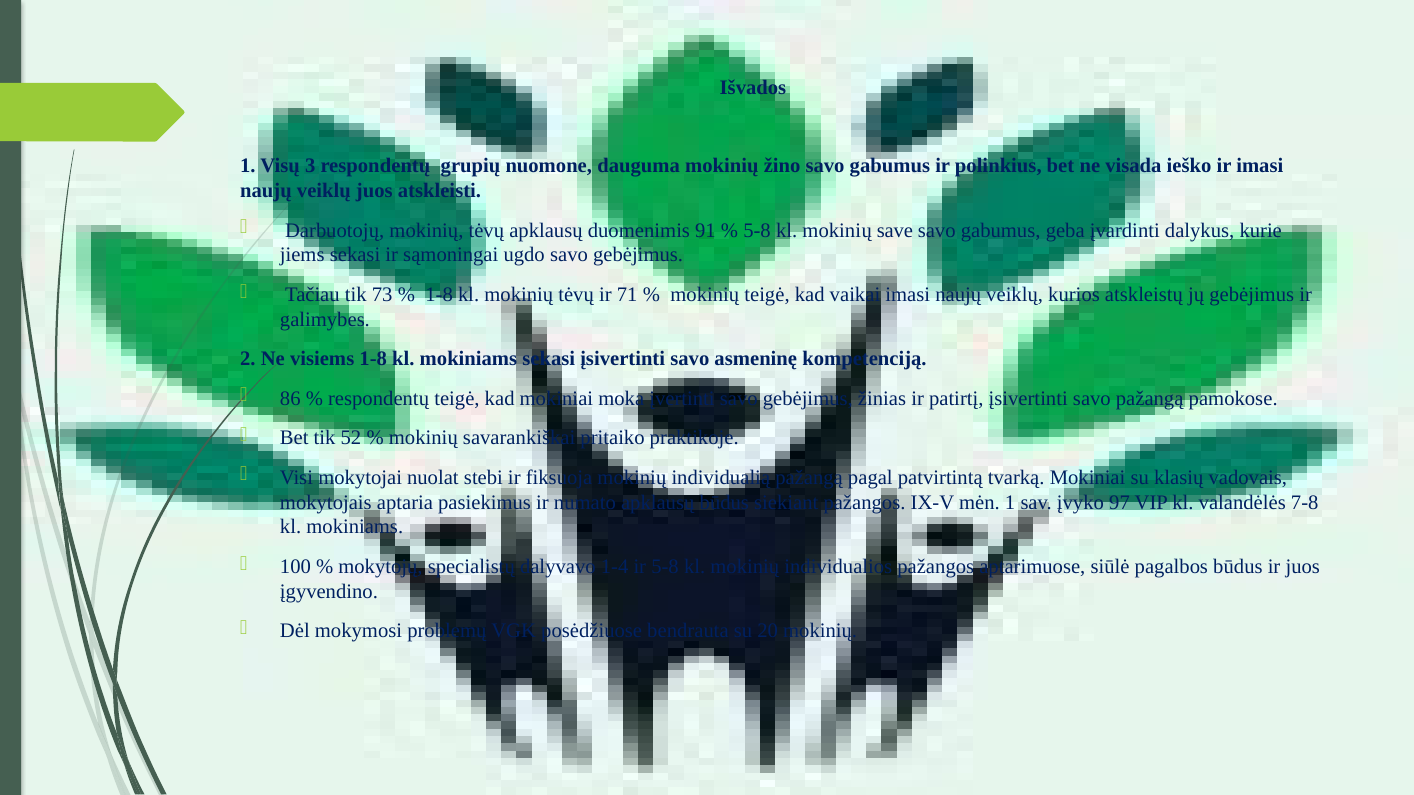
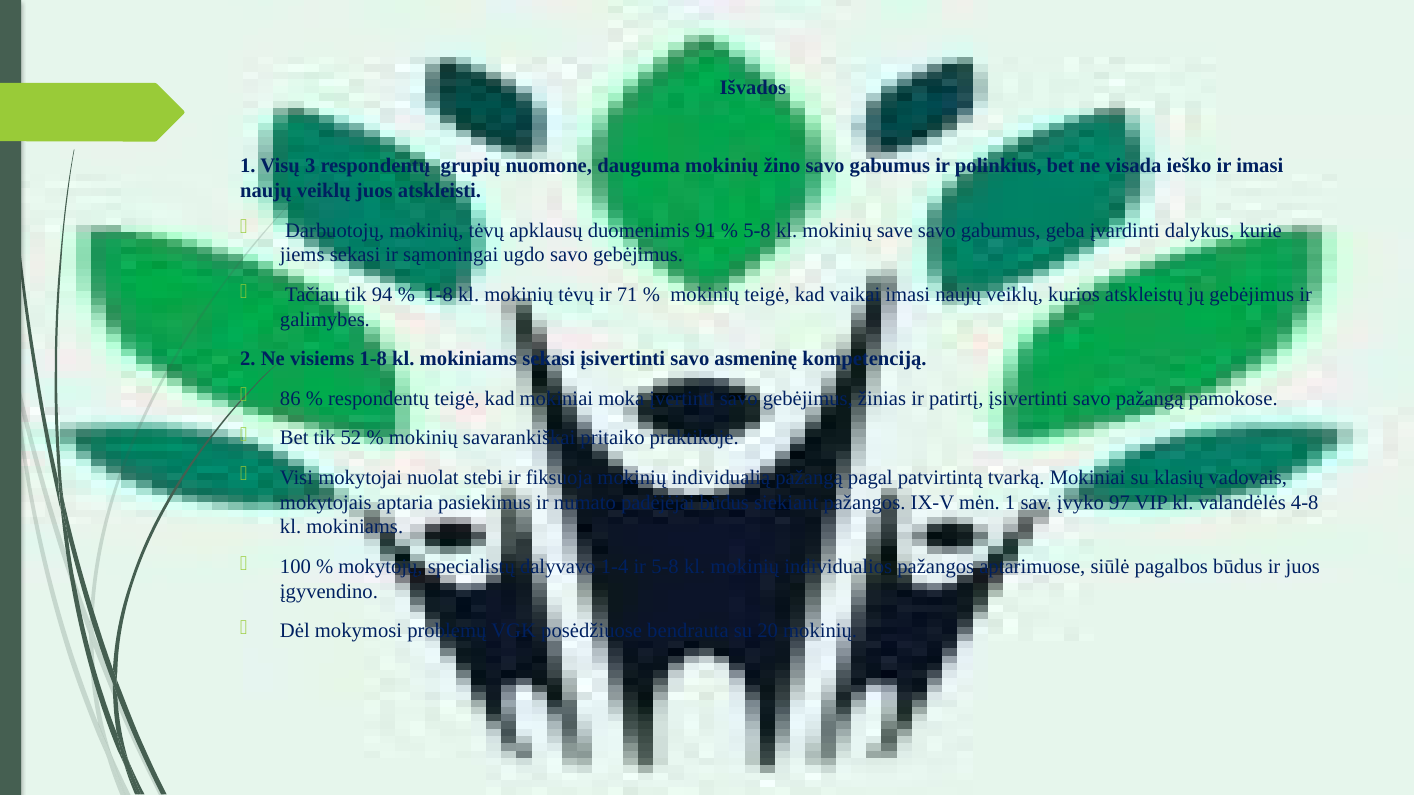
73: 73 -> 94 (382, 295)
numato apklausų: apklausų -> padėjėjai (658, 503)
7-8: 7-8 -> 4-8 (1305, 503)
